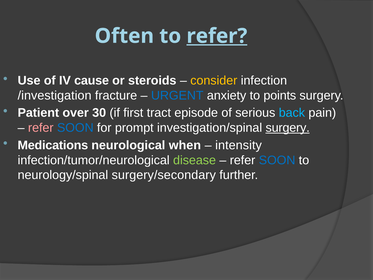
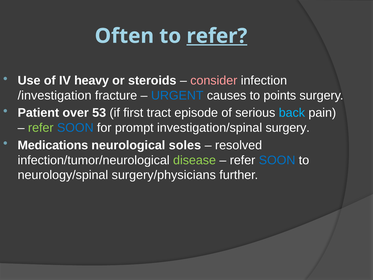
cause: cause -> heavy (92, 80)
consider colour: yellow -> pink (214, 80)
anxiety: anxiety -> causes (227, 95)
30: 30 -> 53 (99, 113)
refer colour: pink -> light green (41, 128)
surgery underline: present -> none (288, 128)
when: when -> soles (185, 145)
intensity: intensity -> resolved (239, 145)
surgery/secondary: surgery/secondary -> surgery/physicians (164, 175)
